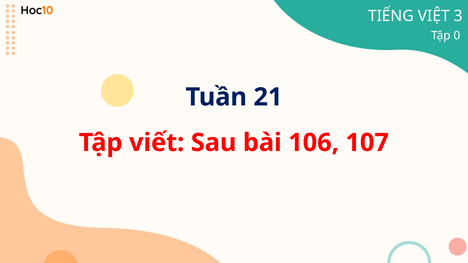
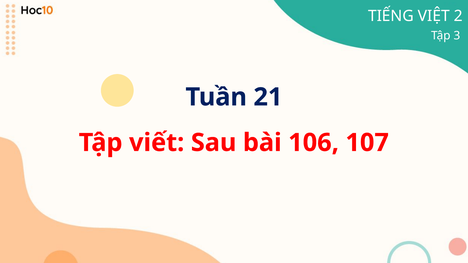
3: 3 -> 2 (458, 16)
0: 0 -> 3 (457, 36)
